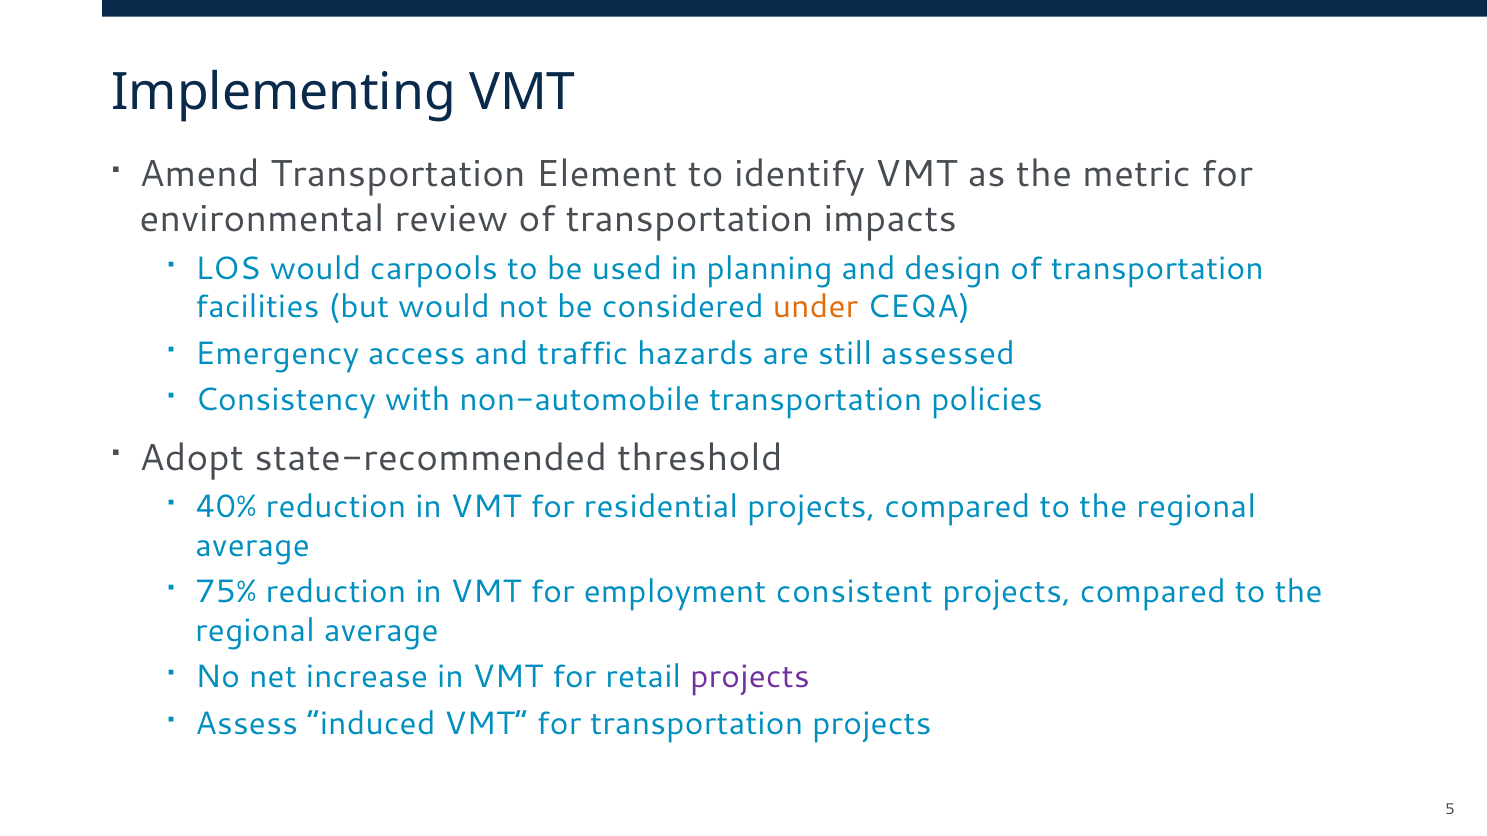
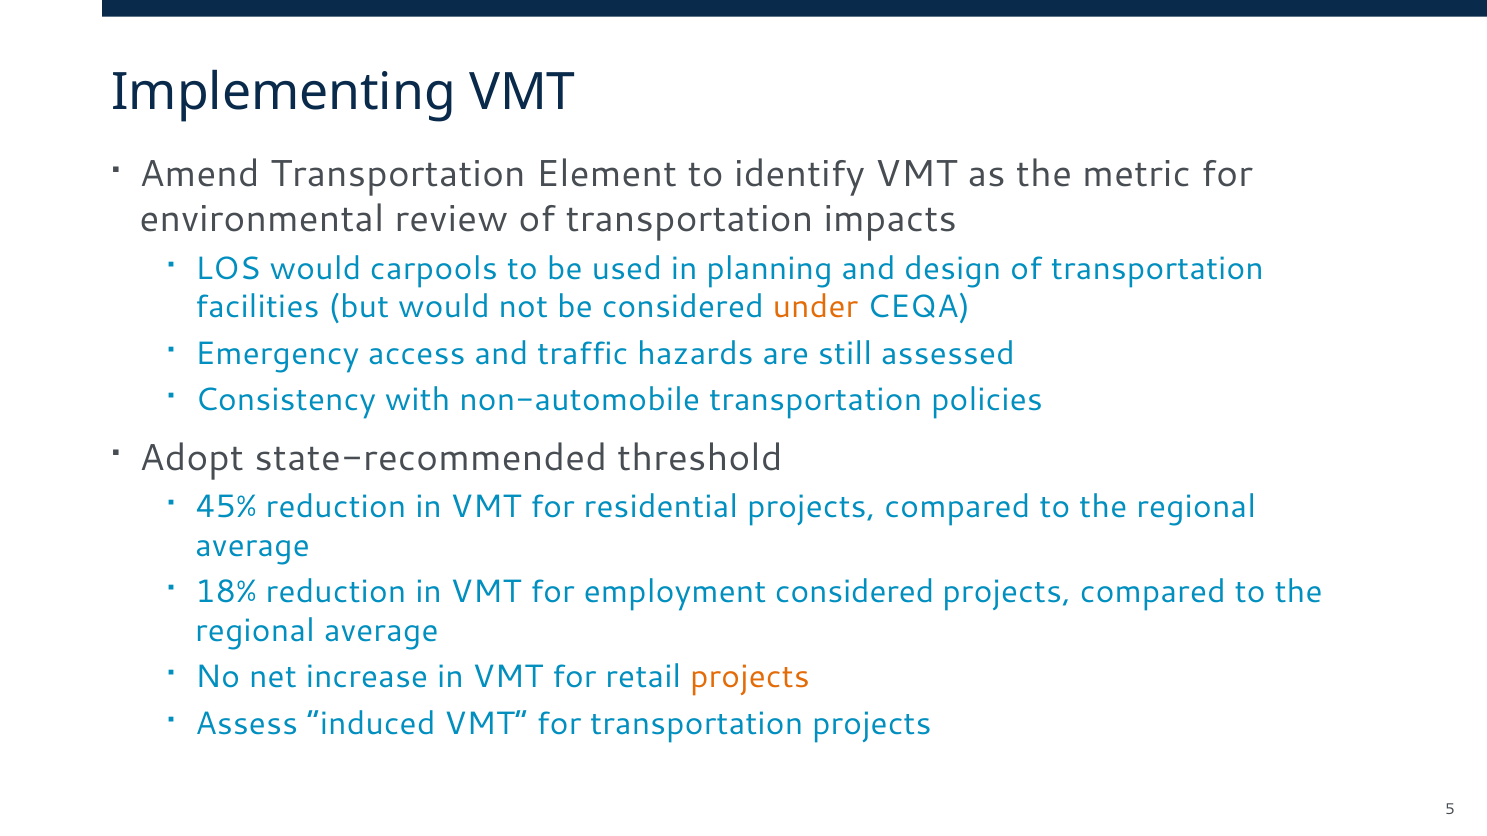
40%: 40% -> 45% (226, 507)
75%: 75% -> 18% (226, 592)
employment consistent: consistent -> considered (855, 592)
projects colour: purple -> orange (750, 678)
